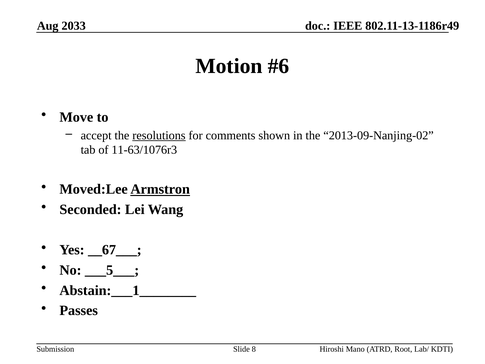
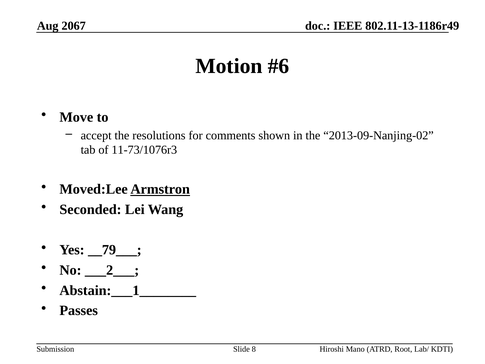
2033: 2033 -> 2067 (74, 26)
resolutions underline: present -> none (159, 135)
11-63/1076r3: 11-63/1076r3 -> 11-73/1076r3 (144, 150)
__67___: __67___ -> __79___ (115, 250)
___5___: ___5___ -> ___2___ (112, 270)
